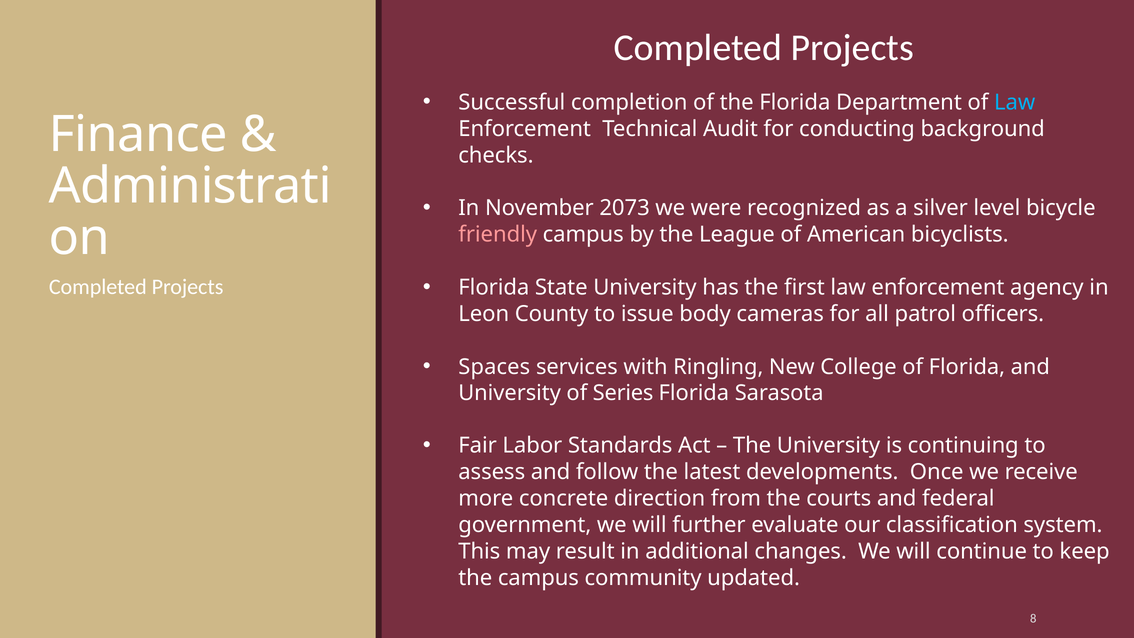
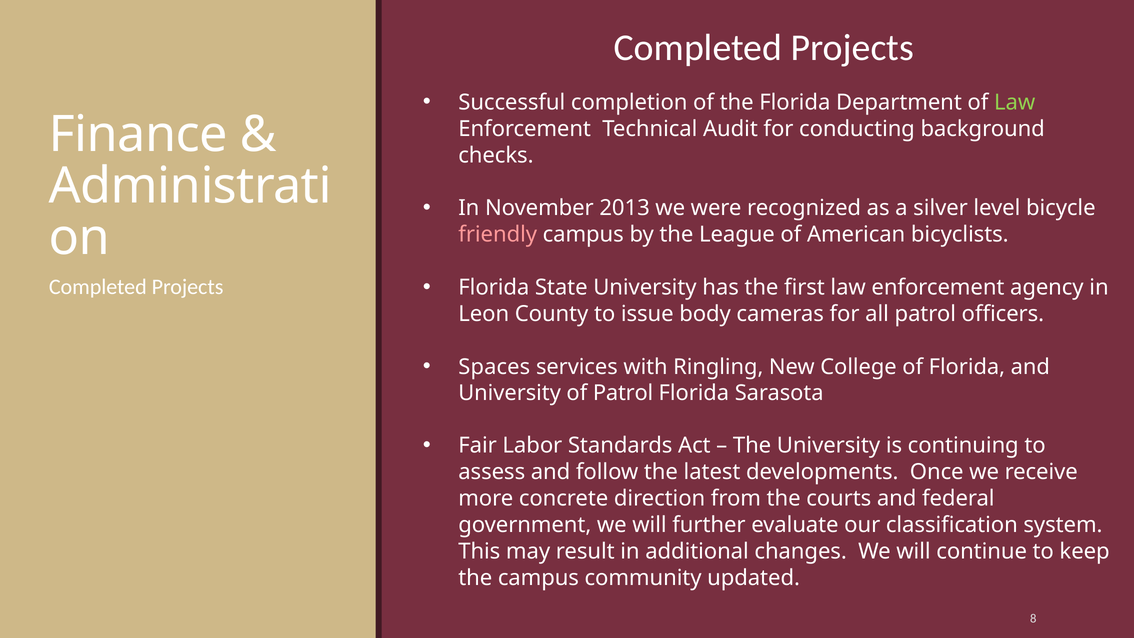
Law colour: light blue -> light green (1015, 102)
2073: 2073 -> 2013 (625, 208)
of Series: Series -> Patrol (623, 393)
